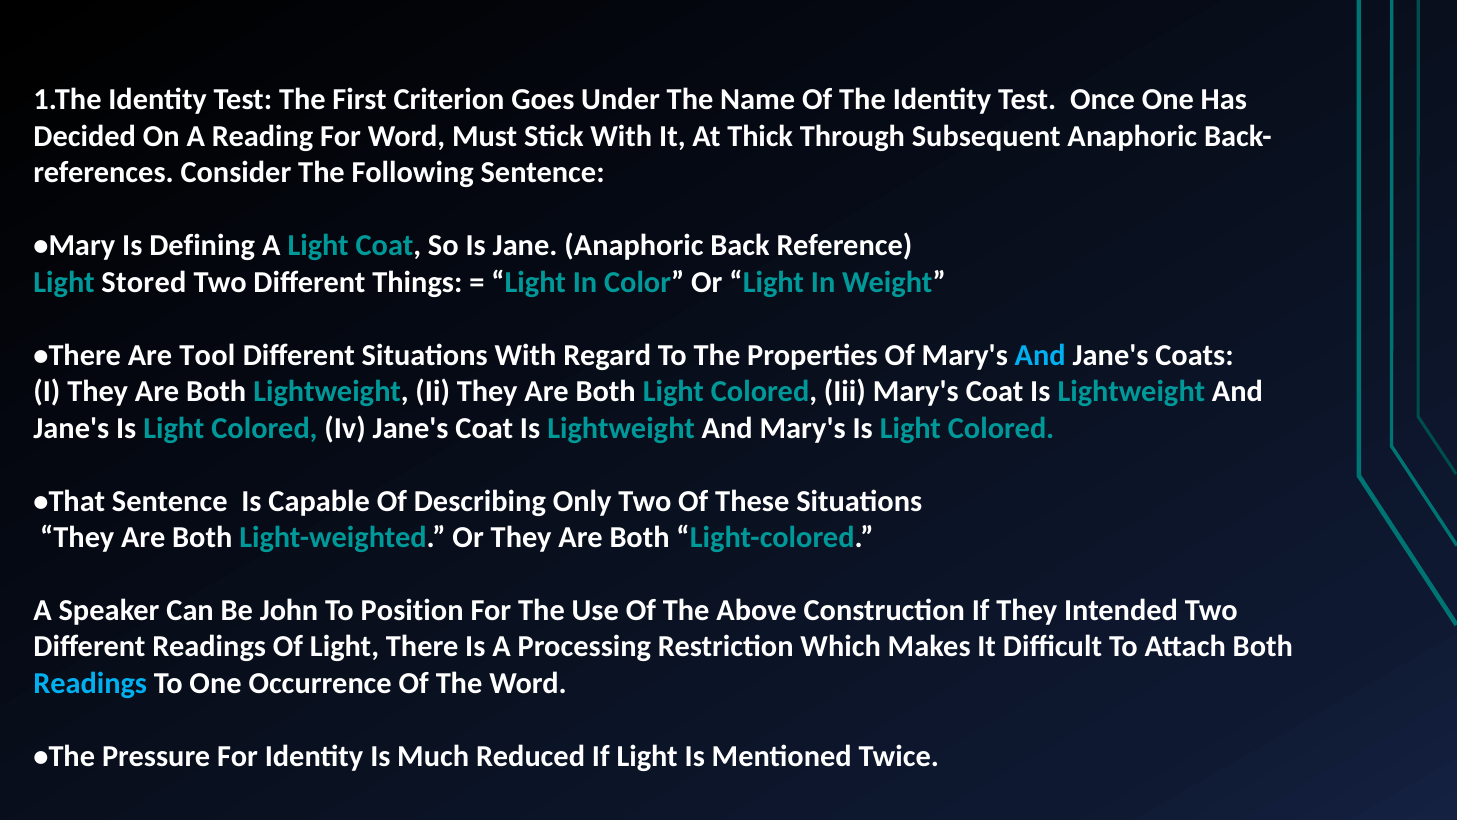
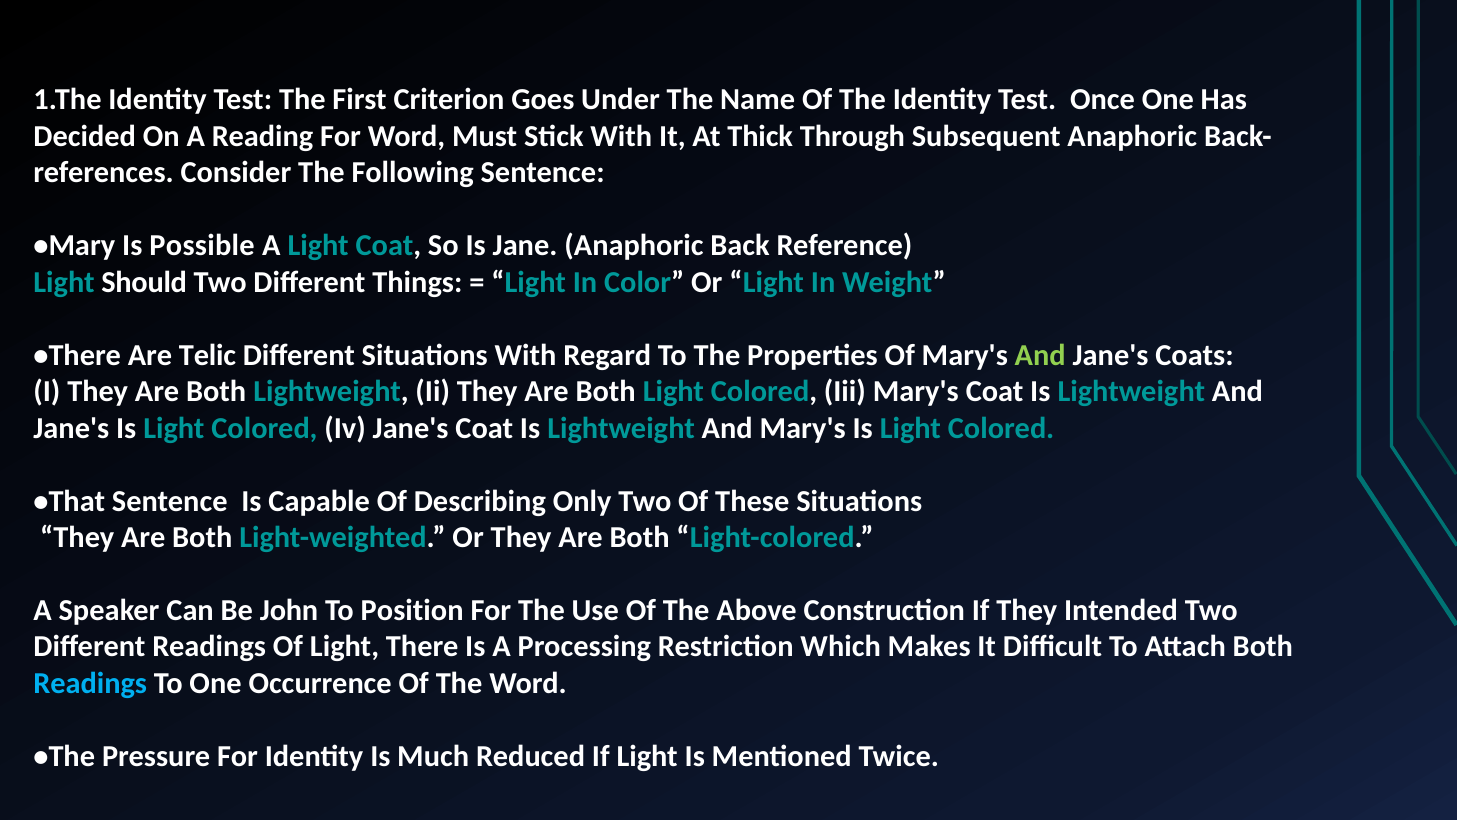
Defining: Defining -> Possible (202, 246)
Stored: Stored -> Should (144, 282)
Tool: Tool -> Telic (208, 355)
And colour: light blue -> light green (1040, 355)
